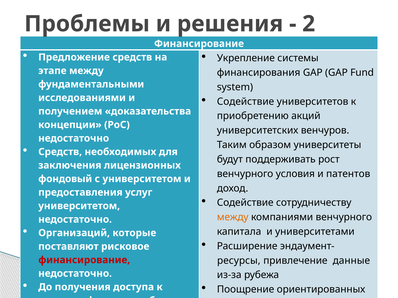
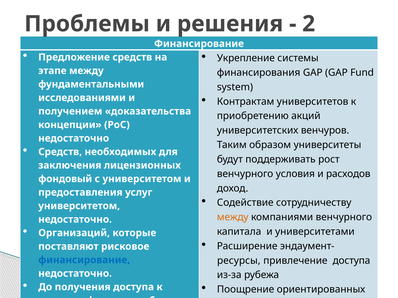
Содействие: Содействие -> Контрактам (246, 102)
патентов: патентов -> расходов (348, 174)
привлечение данные: данные -> доступа (351, 261)
финансирование colour: red -> blue (84, 260)
